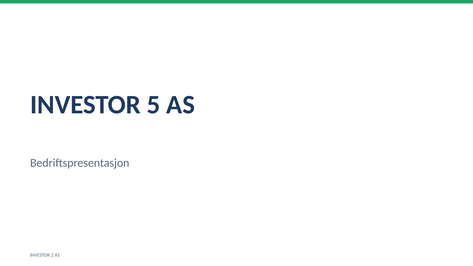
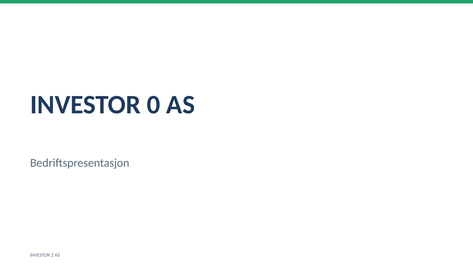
5: 5 -> 0 (154, 105)
